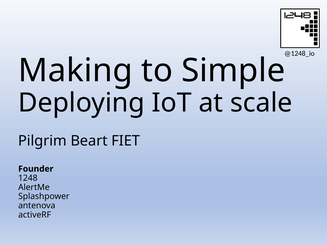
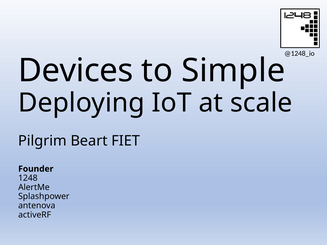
Making: Making -> Devices (76, 71)
